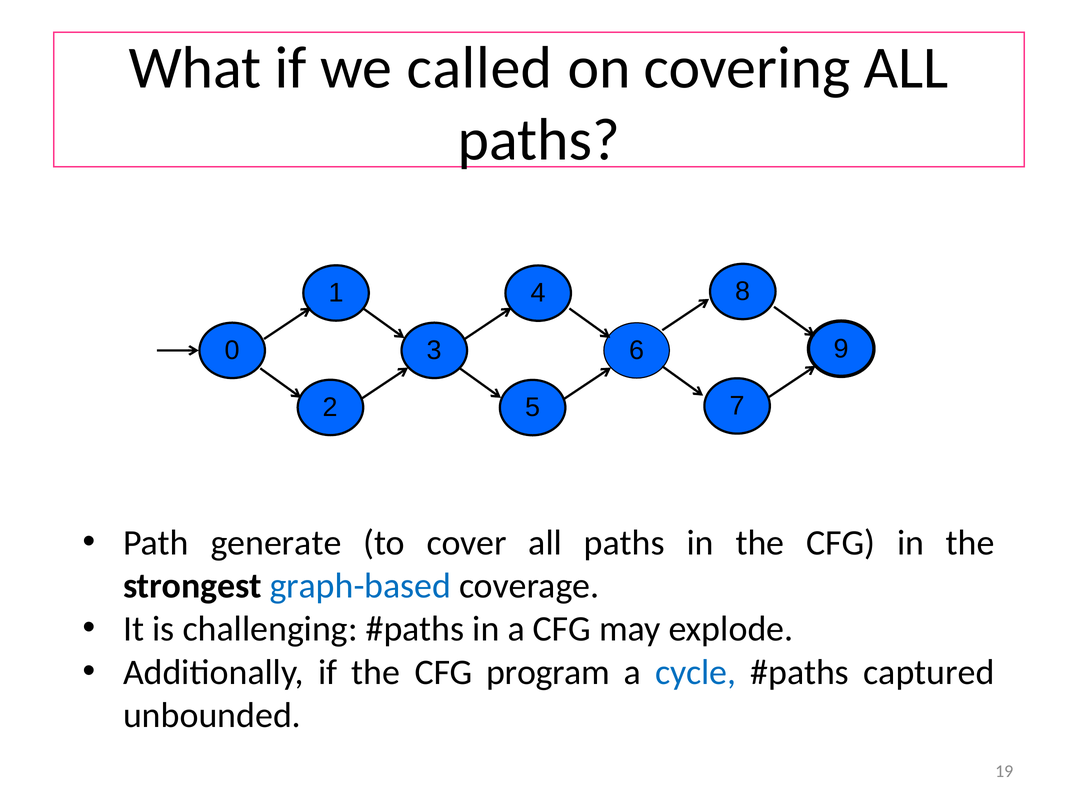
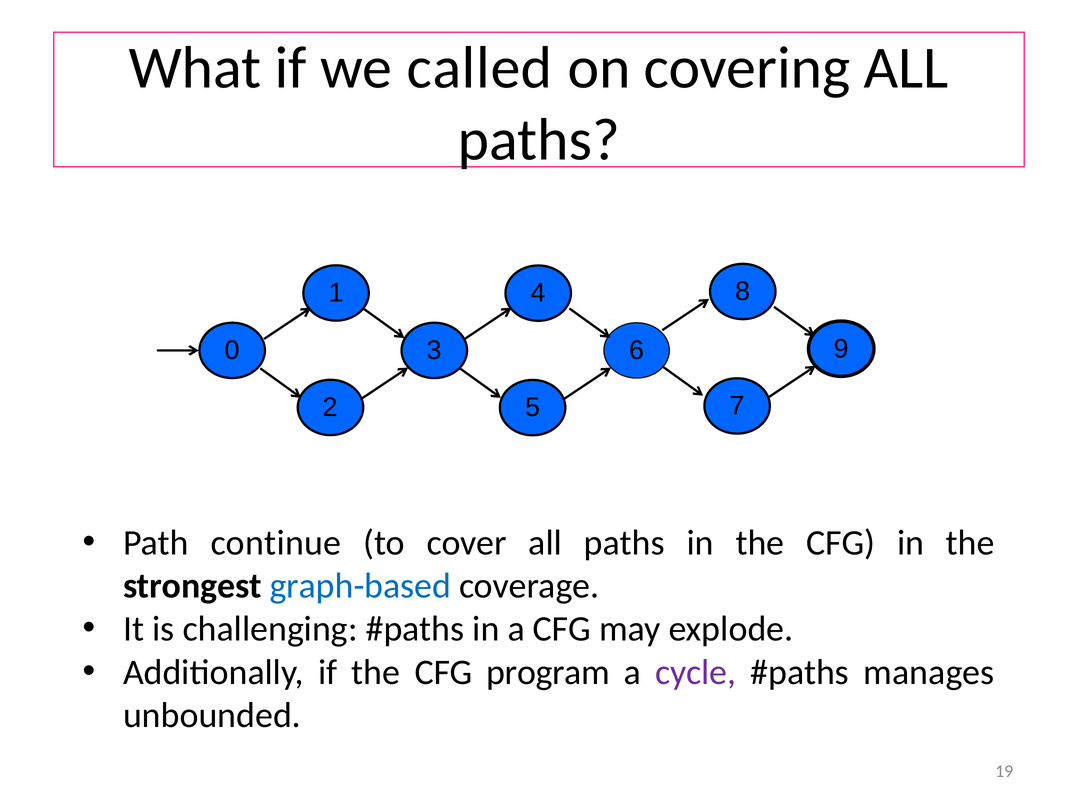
generate: generate -> continue (276, 543)
cycle colour: blue -> purple (696, 673)
captured: captured -> manages (929, 673)
